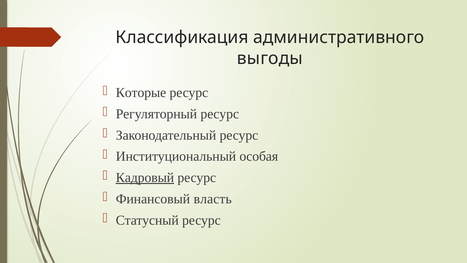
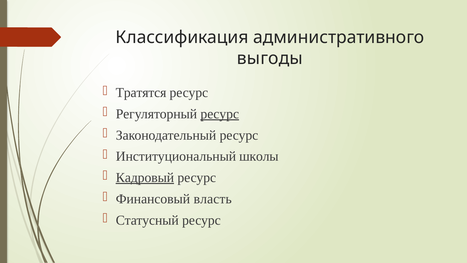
Которые: Которые -> Тратятся (141, 93)
ресурс underline: none -> present (220, 114)
особая: особая -> школы (259, 156)
